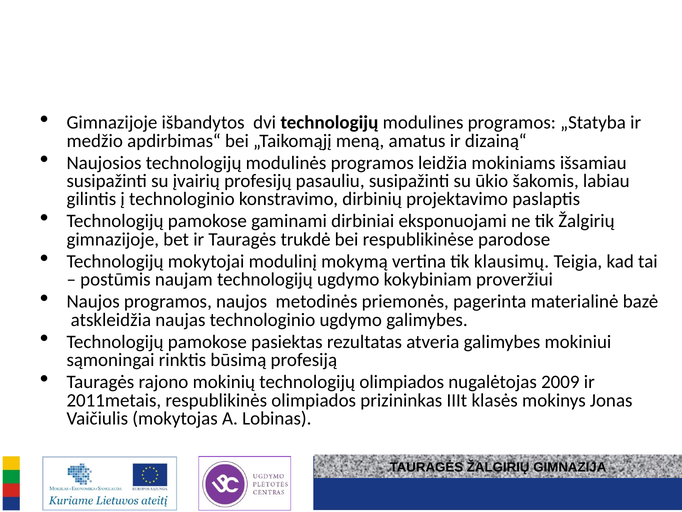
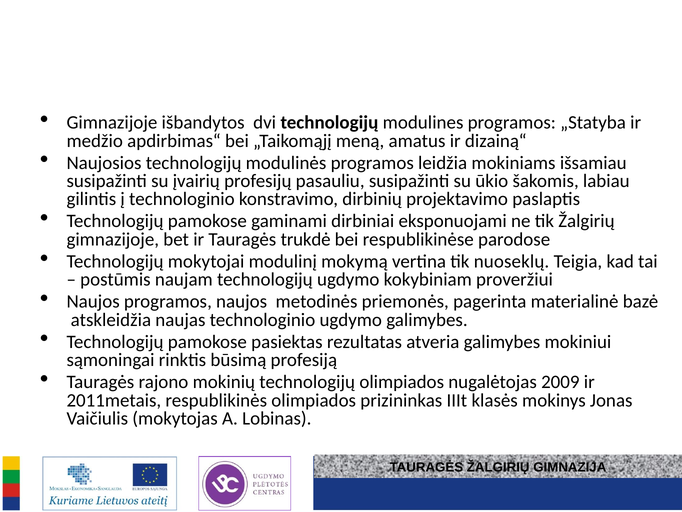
klausimų: klausimų -> nuoseklų (512, 261)
